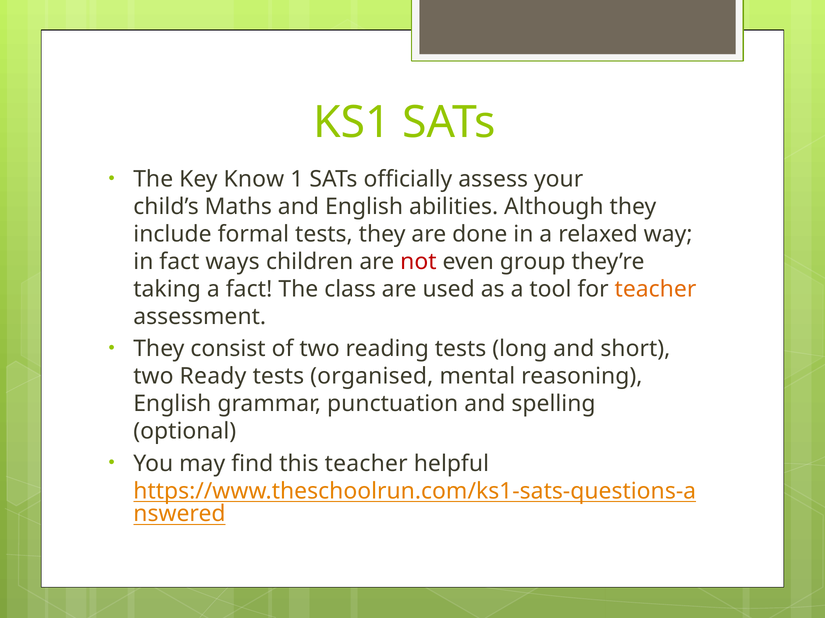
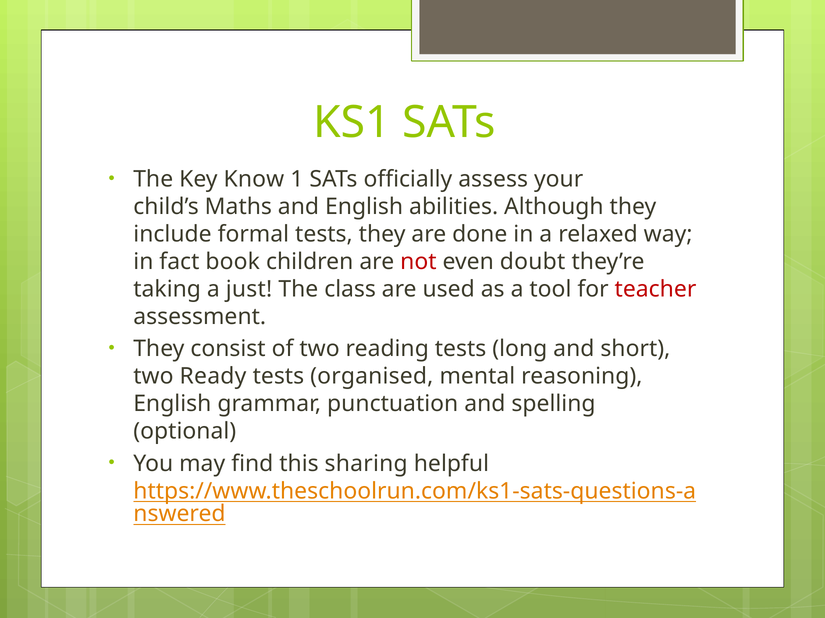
ways: ways -> book (233, 262)
group: group -> doubt (533, 262)
a fact: fact -> just (249, 290)
teacher colour: orange -> red (655, 290)
this teacher: teacher -> sharing (366, 464)
